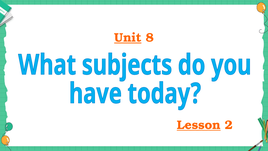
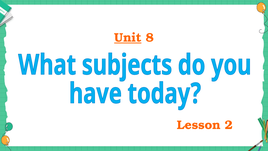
Lesson underline: present -> none (199, 125)
